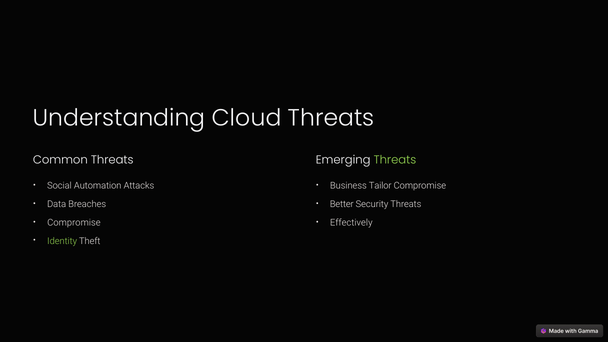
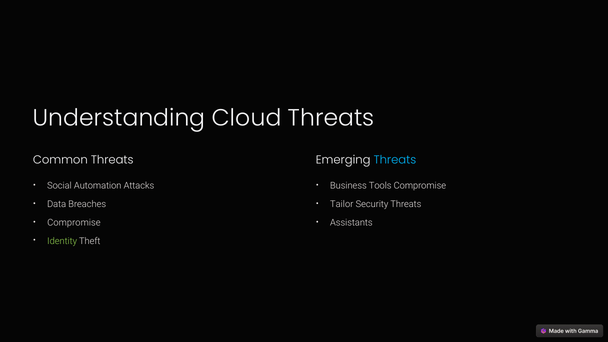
Threats colour: light green -> light blue (395, 160)
Tailor: Tailor -> Tools (380, 186)
Better: Better -> Tailor (342, 204)
Effectively: Effectively -> Assistants (351, 223)
